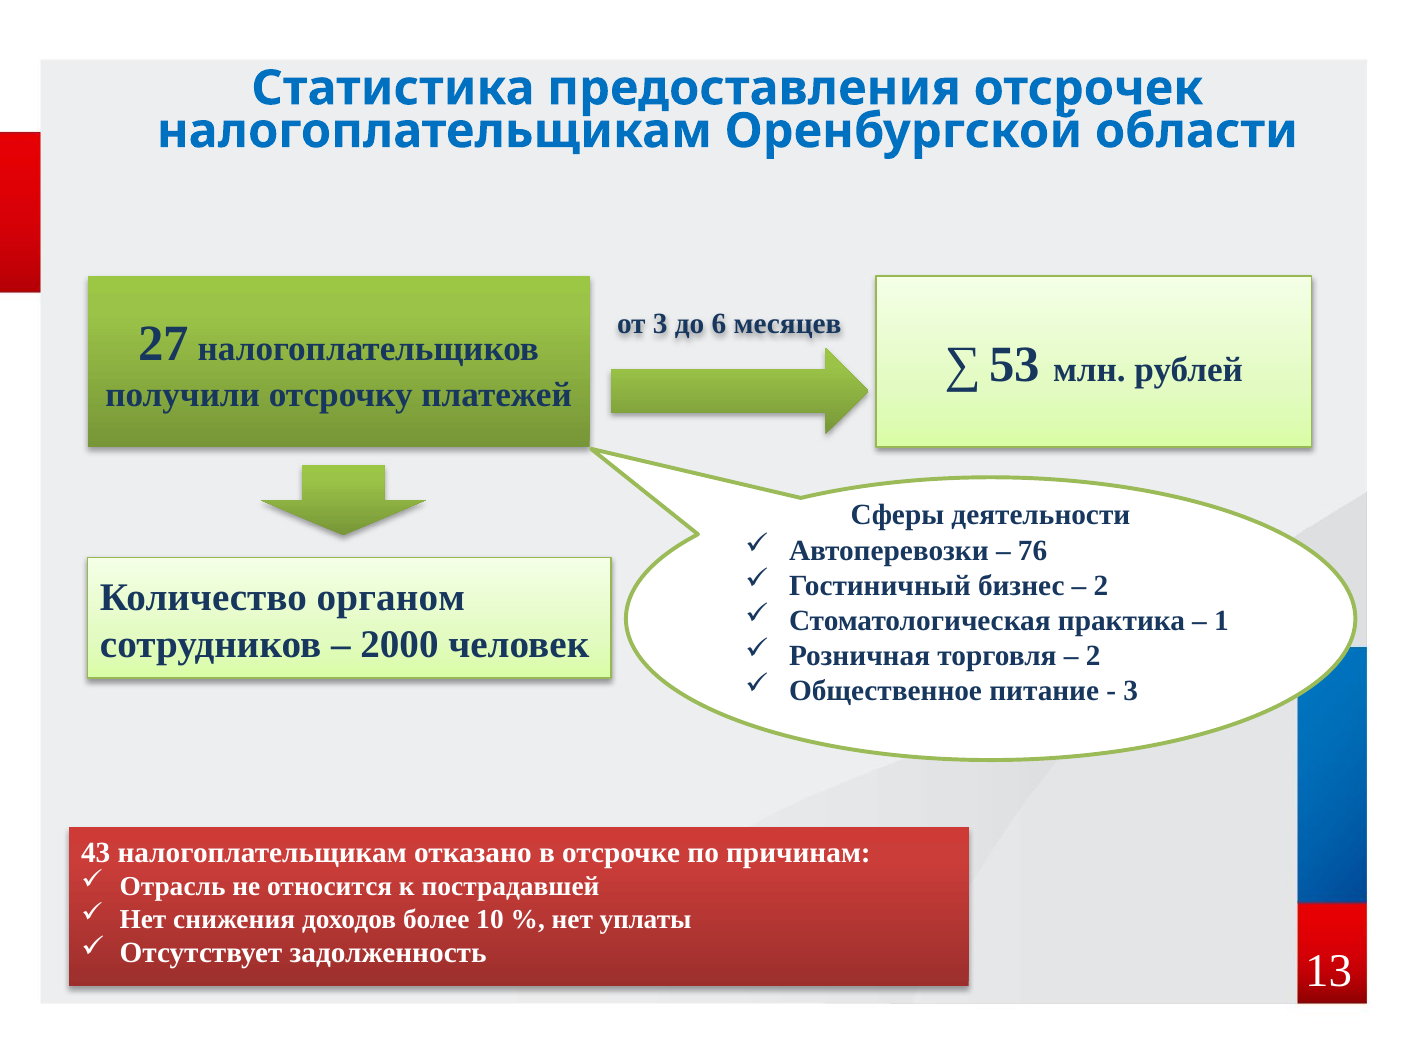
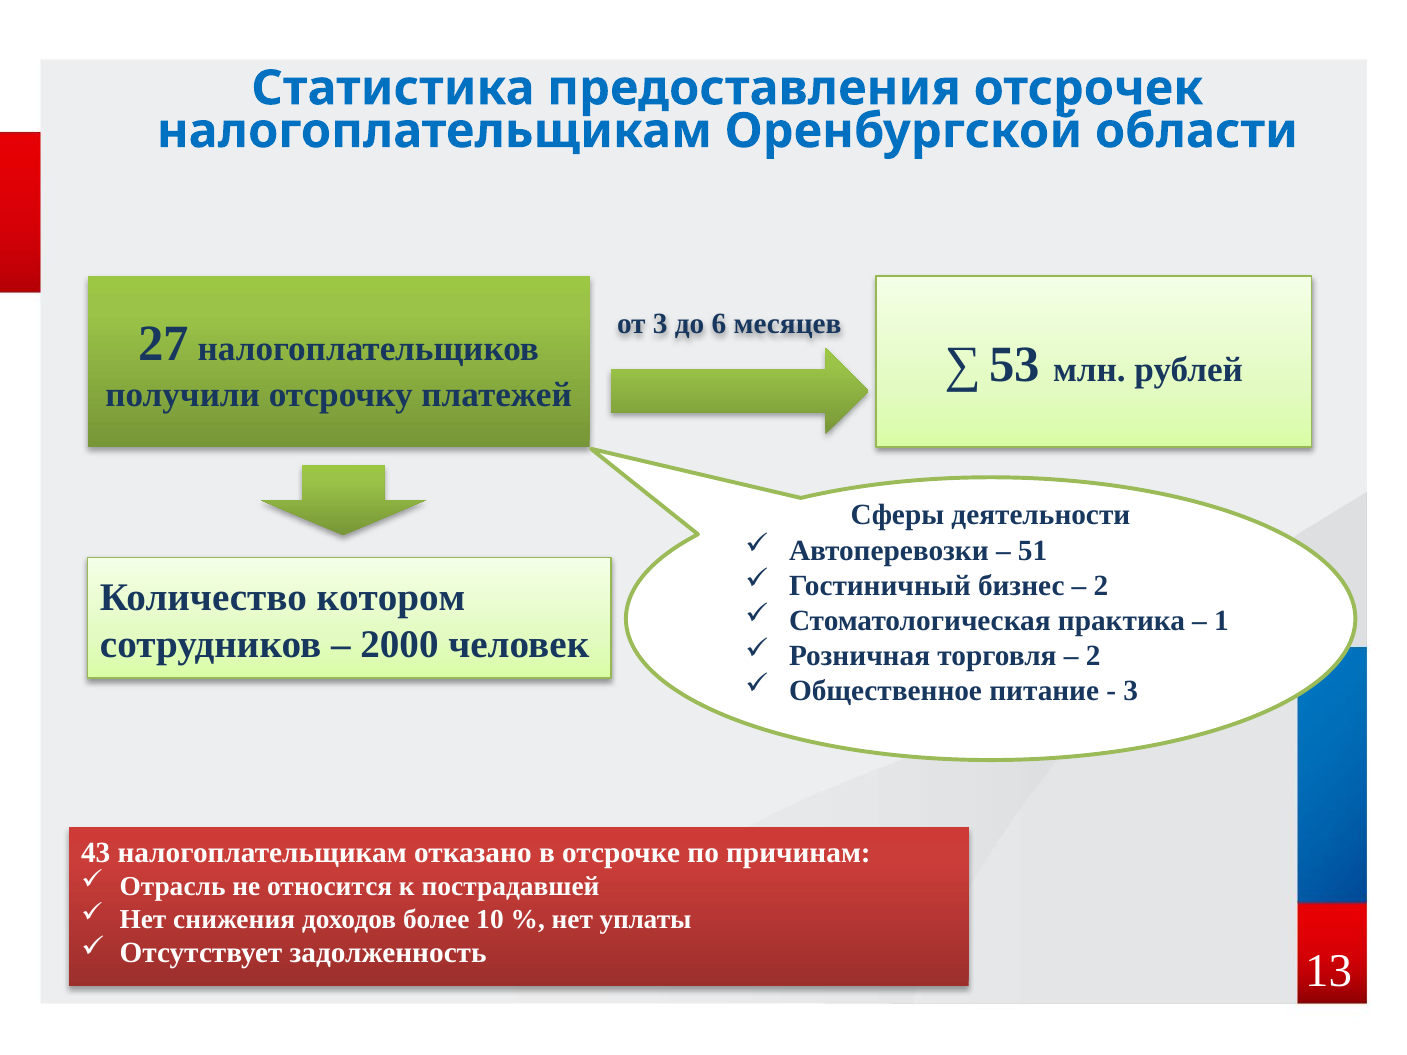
76: 76 -> 51 (1033, 550)
органом: органом -> котором (391, 597)
